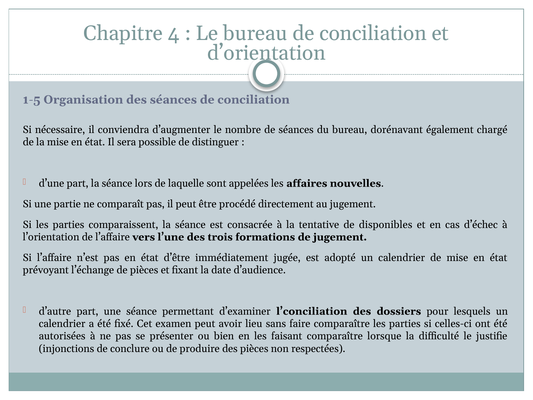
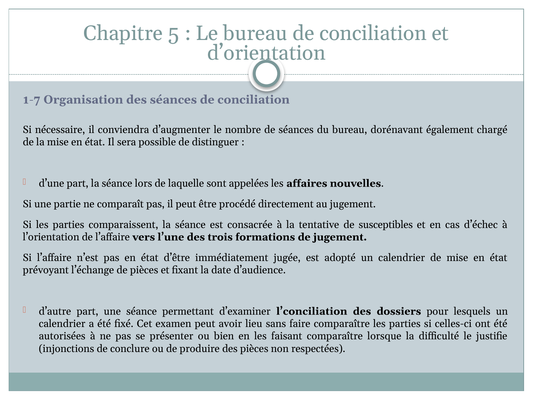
4: 4 -> 5 (173, 33)
1-5: 1-5 -> 1-7 (32, 100)
disponibles: disponibles -> susceptibles (386, 224)
